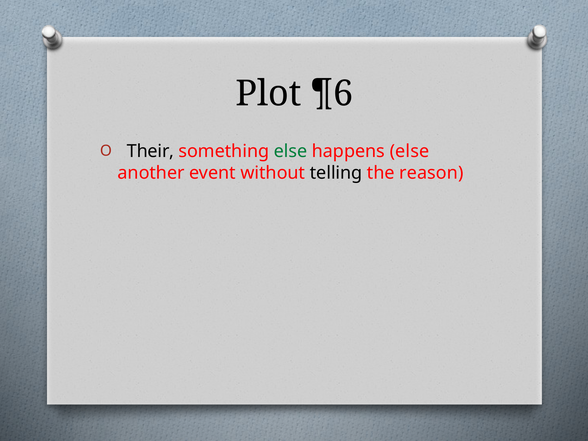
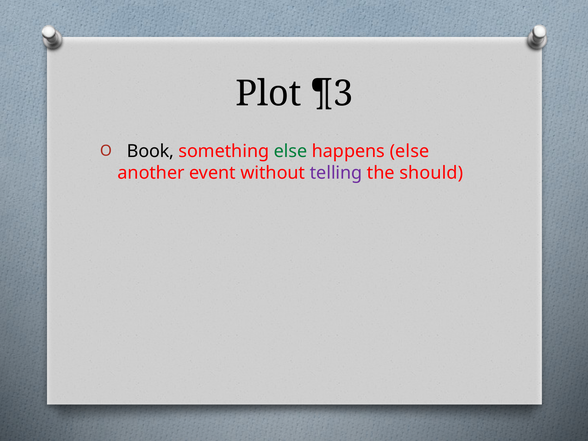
¶6: ¶6 -> ¶3 (332, 94)
Their: Their -> Book (151, 151)
telling colour: black -> purple (336, 173)
reason: reason -> should (431, 173)
